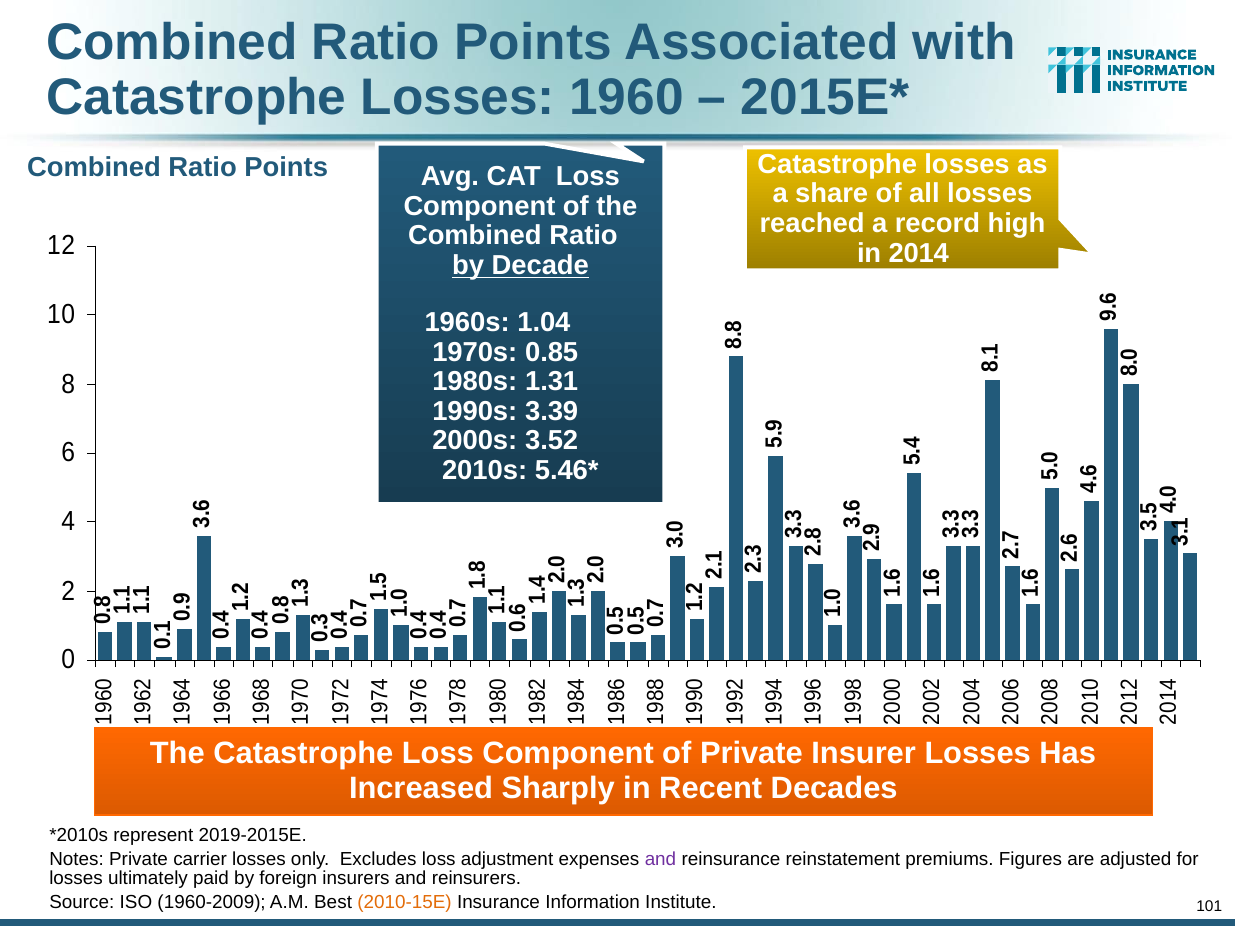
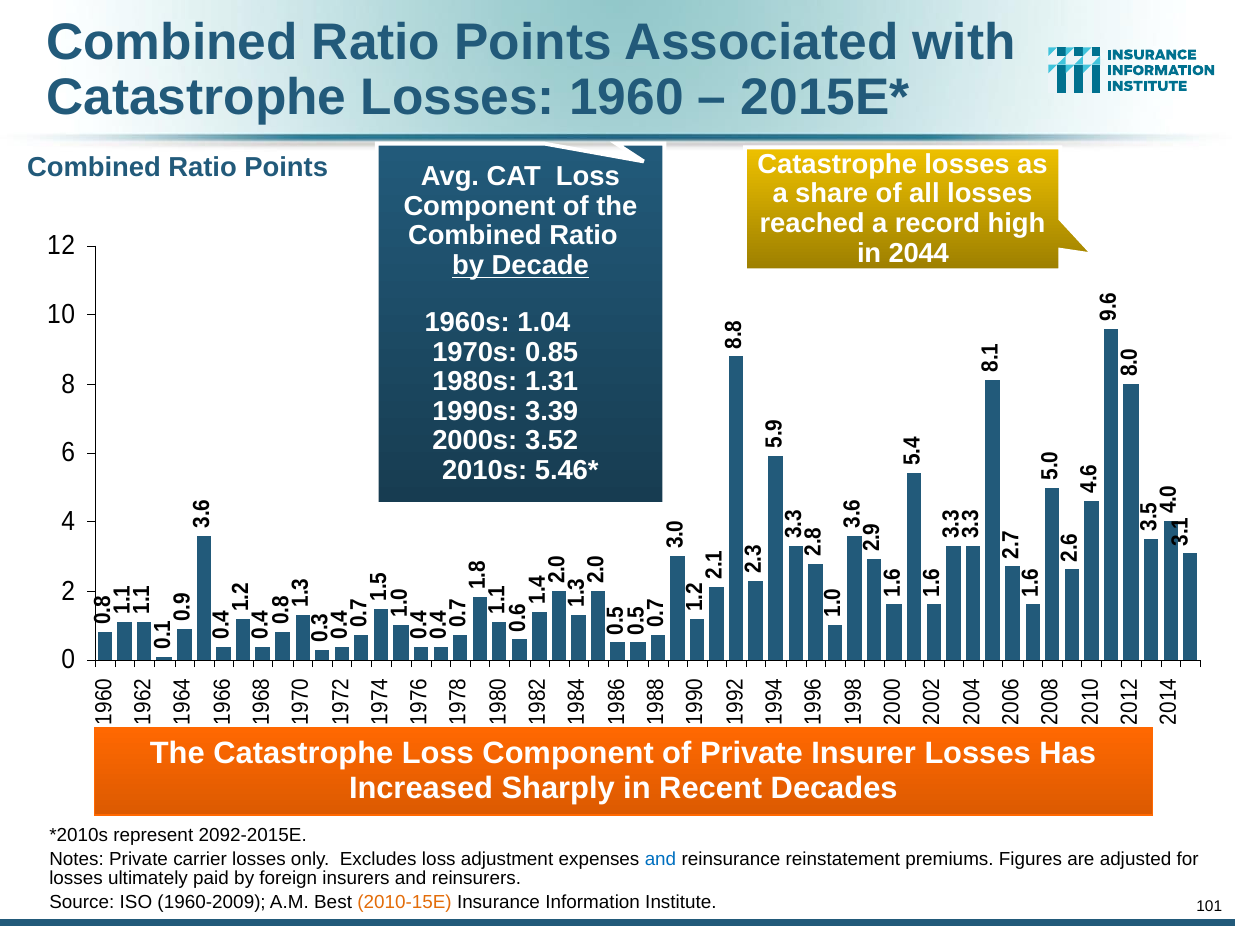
2014: 2014 -> 2044 (919, 253)
2019-2015E: 2019-2015E -> 2092-2015E (253, 835)
and colour: purple -> blue (660, 859)
